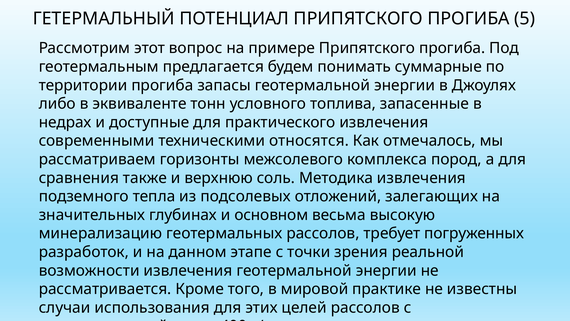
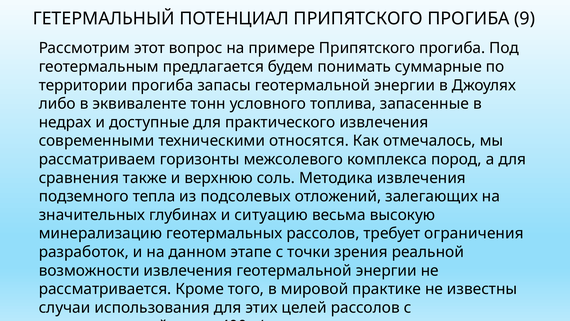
5: 5 -> 9 (525, 19)
основном: основном -> ситуацию (271, 215)
погруженных: погруженных -> ограничения (474, 233)
